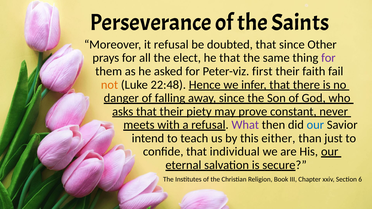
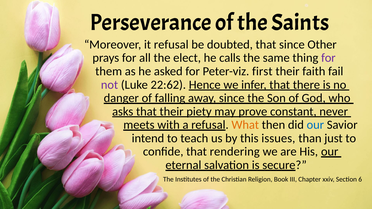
he that: that -> calls (230, 58)
not colour: orange -> purple (109, 85)
22:48: 22:48 -> 22:62 (168, 85)
What colour: purple -> orange (245, 125)
either: either -> issues (278, 138)
individual: individual -> rendering (235, 152)
